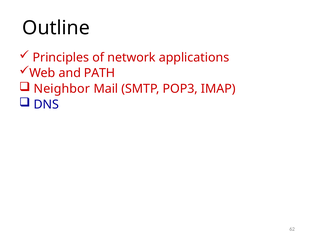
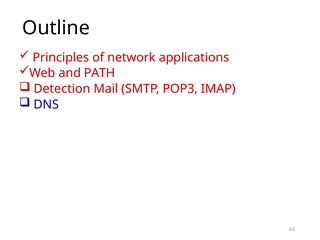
Neighbor: Neighbor -> Detection (62, 89)
